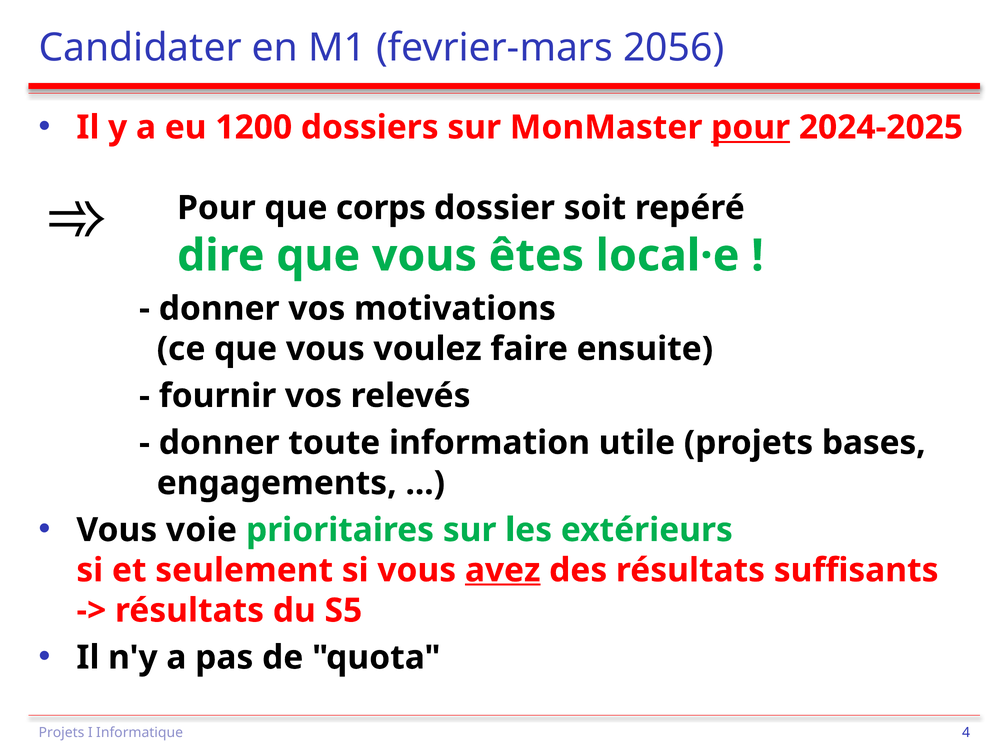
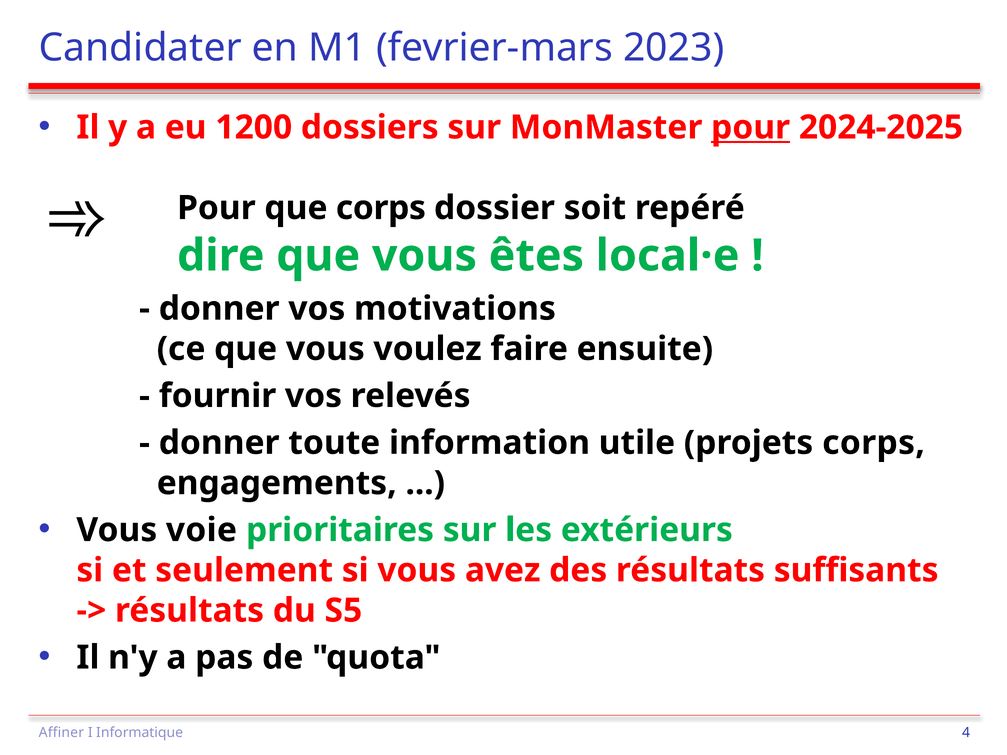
2056: 2056 -> 2023 (674, 48)
projets bases: bases -> corps (874, 443)
avez underline: present -> none (503, 570)
Projets: Projets -> Affiner (61, 733)
